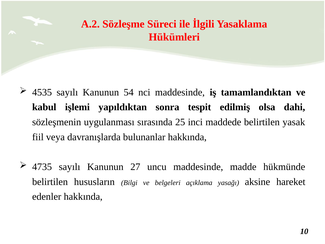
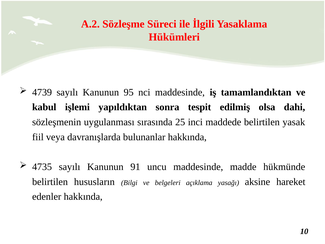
4535: 4535 -> 4739 (42, 92)
54: 54 -> 95 (129, 92)
27: 27 -> 91 (135, 167)
